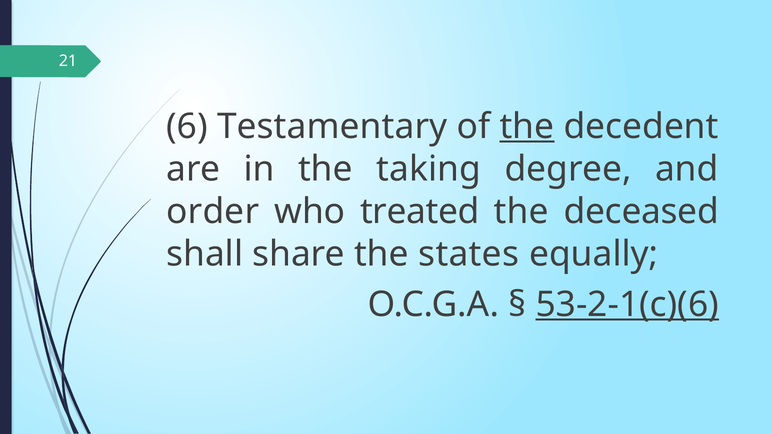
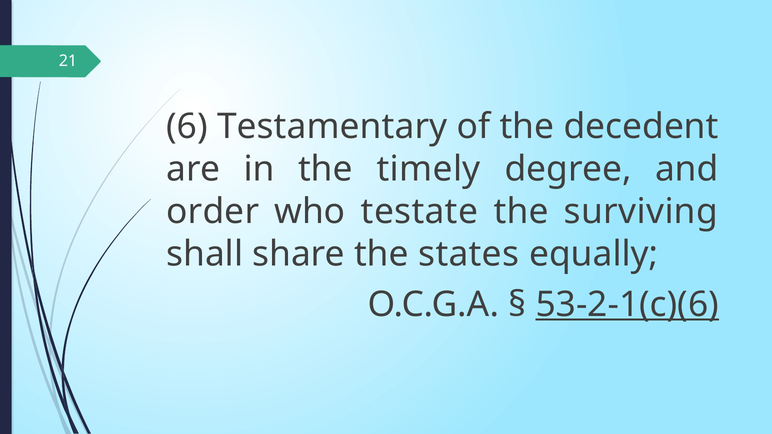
the underline: present -> none (527, 127)
taking: taking -> timely (429, 169)
treated: treated -> testate (419, 212)
deceased: deceased -> surviving (641, 212)
